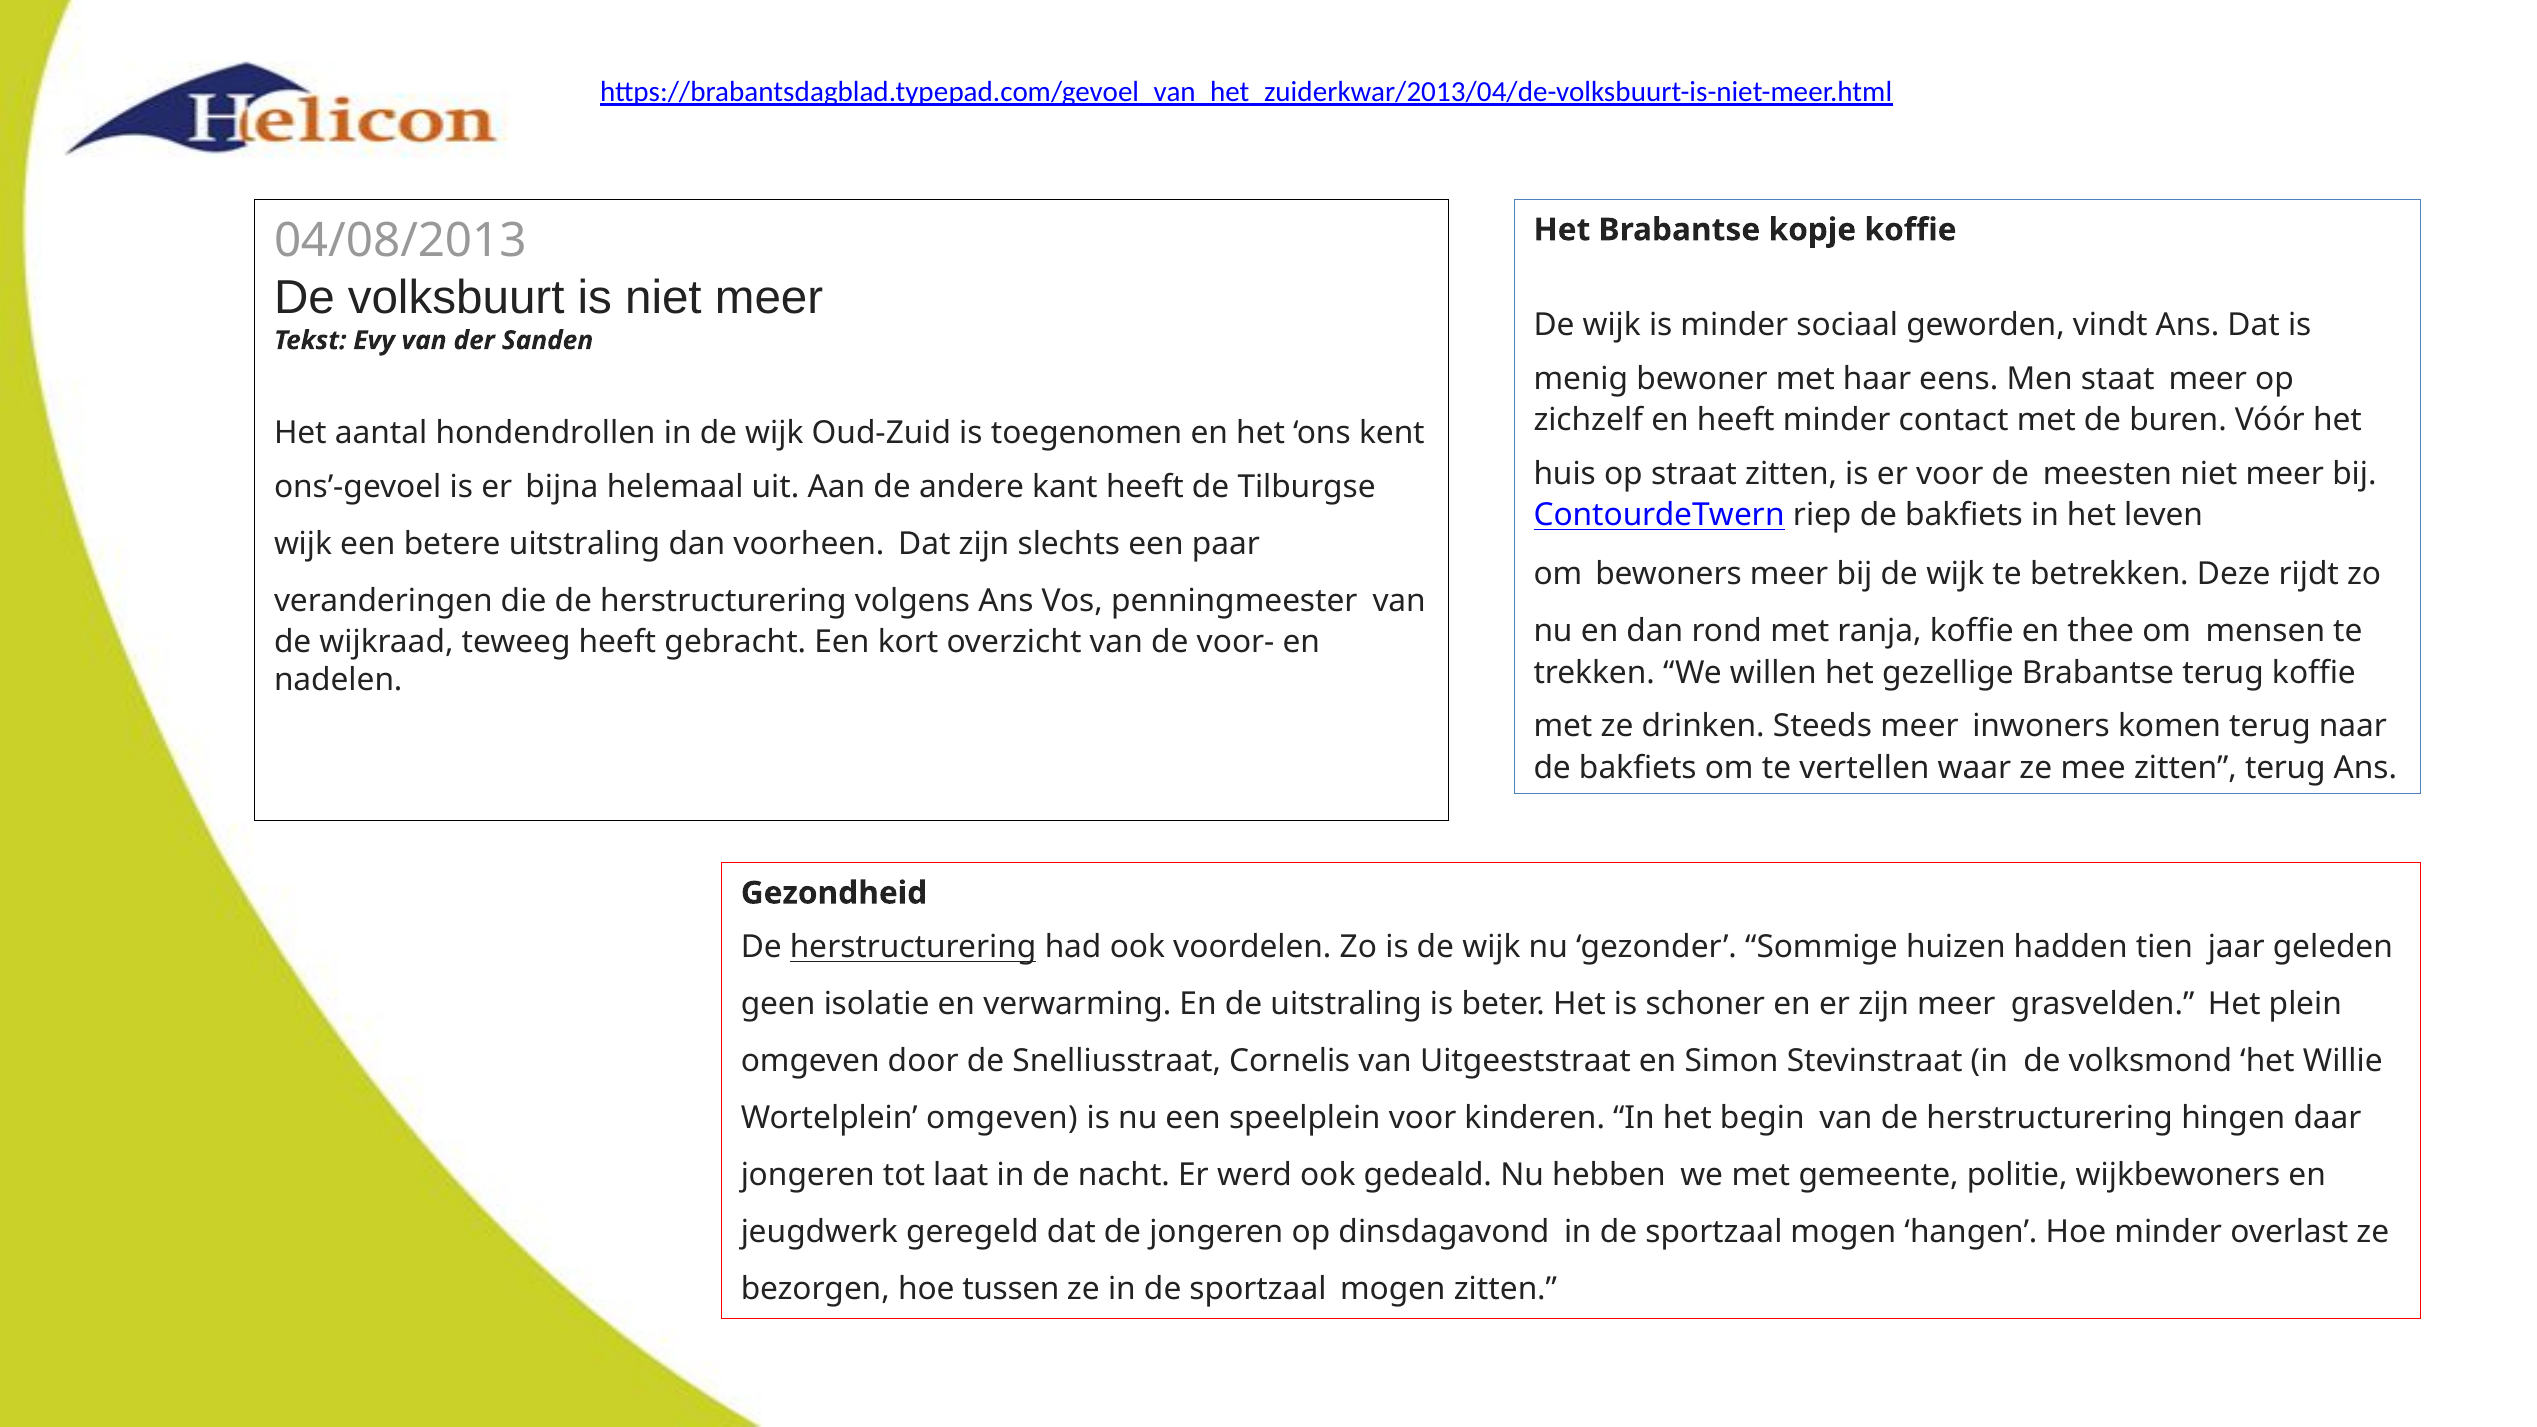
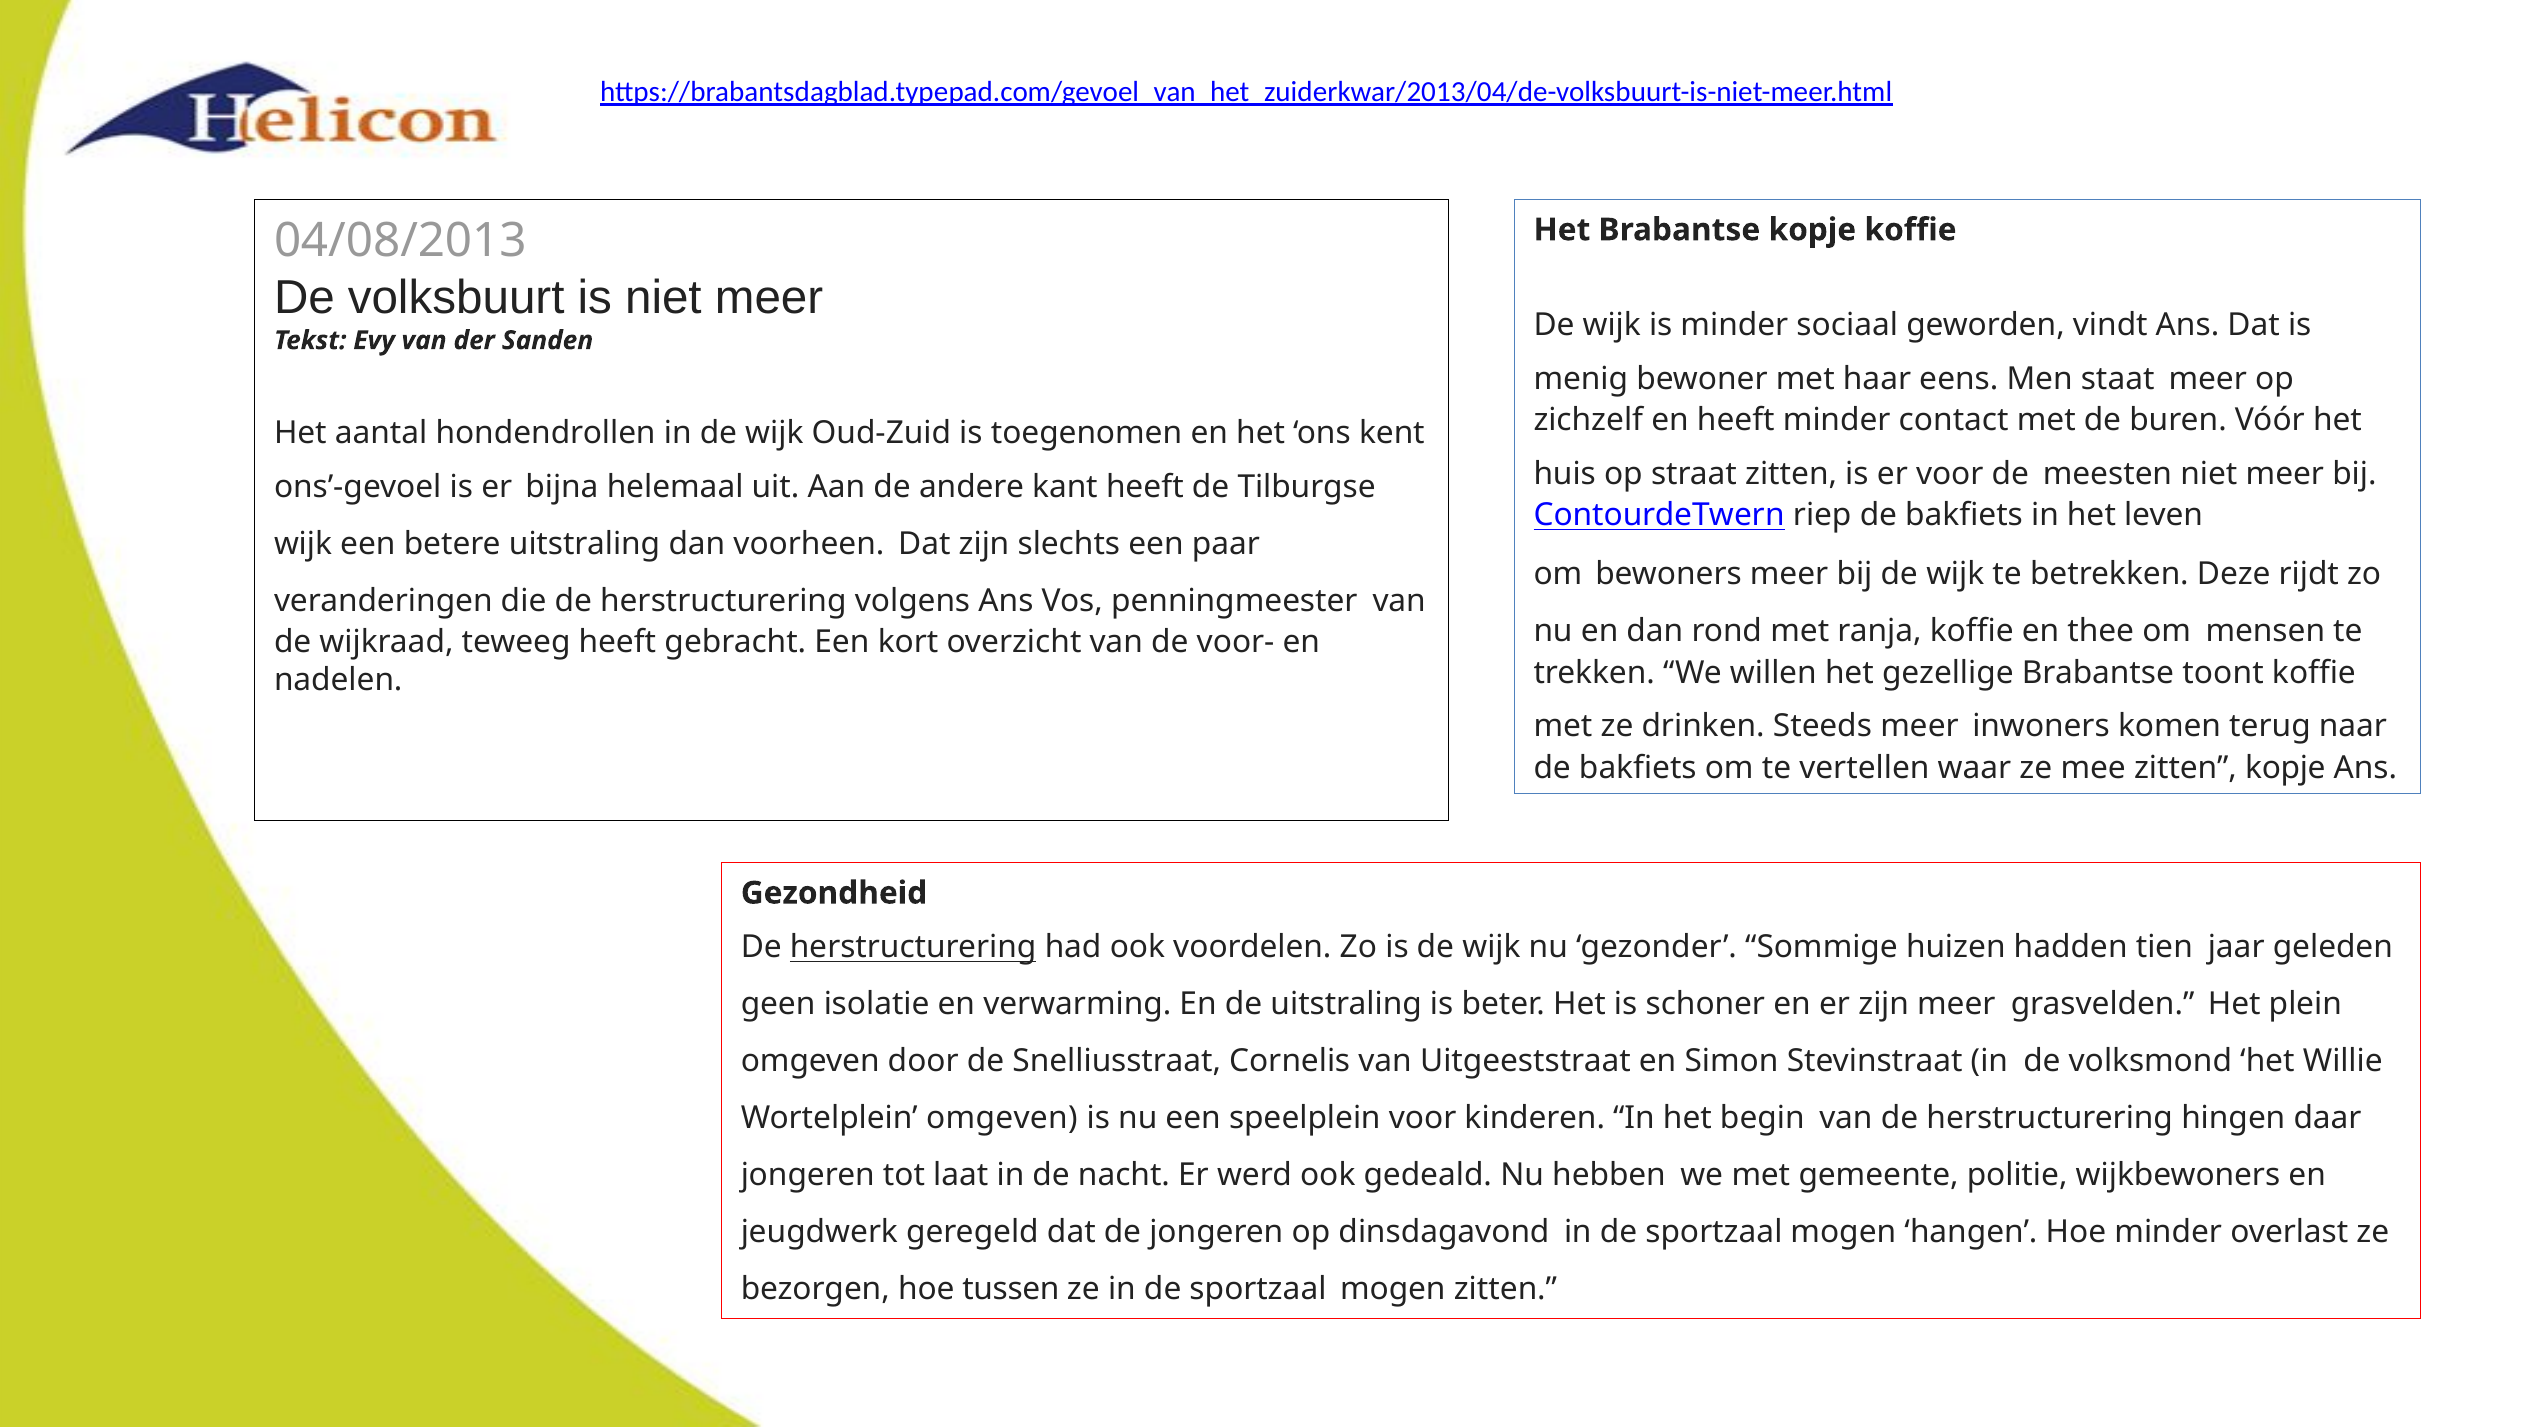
Brabantse terug: terug -> toont (2223, 673)
zitten terug: terug -> kopje (2285, 768)
